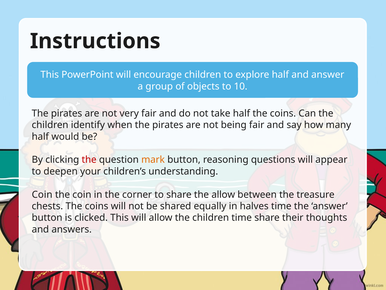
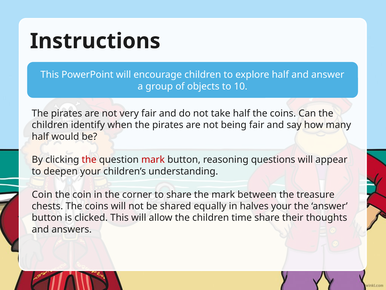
mark colour: orange -> red (153, 159)
the allow: allow -> mark (223, 194)
halves time: time -> your (281, 206)
